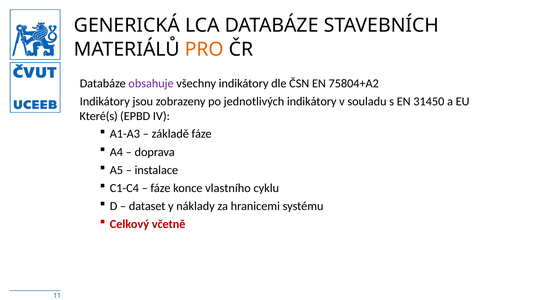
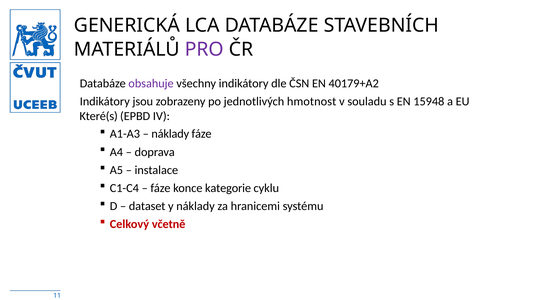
PRO colour: orange -> purple (204, 50)
75804+A2: 75804+A2 -> 40179+A2 (354, 83)
jednotlivých indikátory: indikátory -> hmotnost (312, 101)
31450: 31450 -> 15948 (429, 101)
základě: základě -> náklady (170, 134)
vlastního: vlastního -> kategorie (228, 188)
